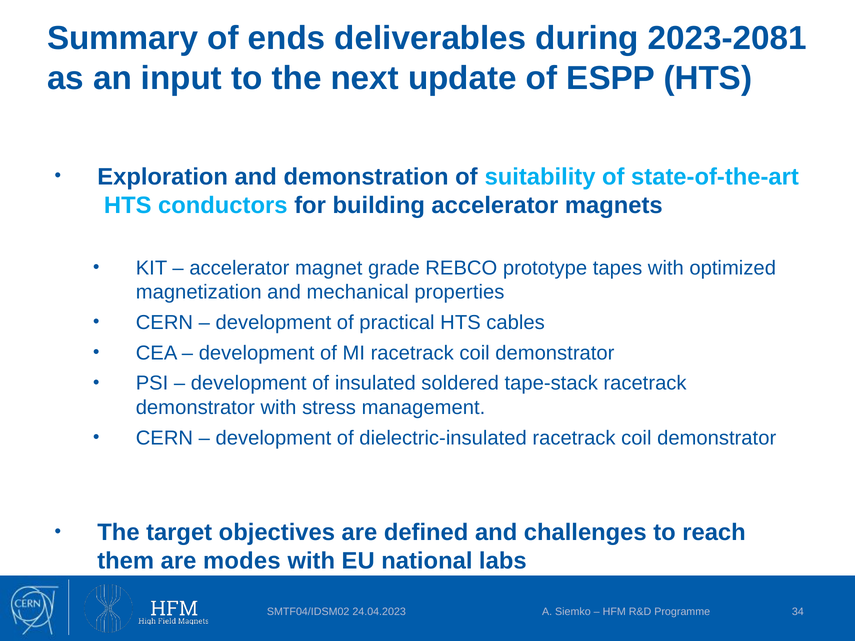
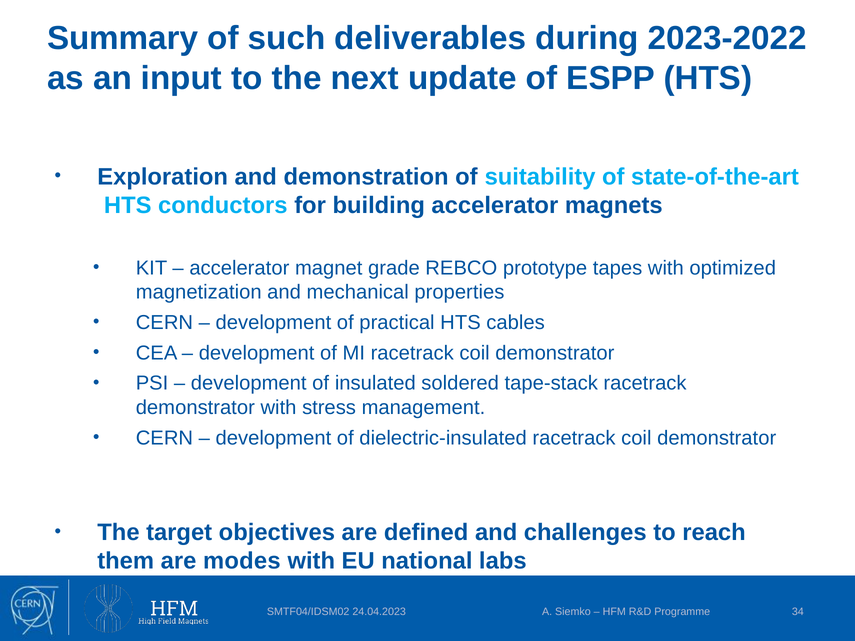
ends: ends -> such (287, 38)
2023-2081: 2023-2081 -> 2023-2022 (727, 38)
